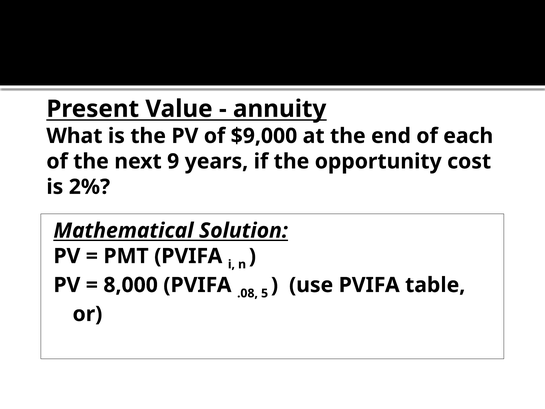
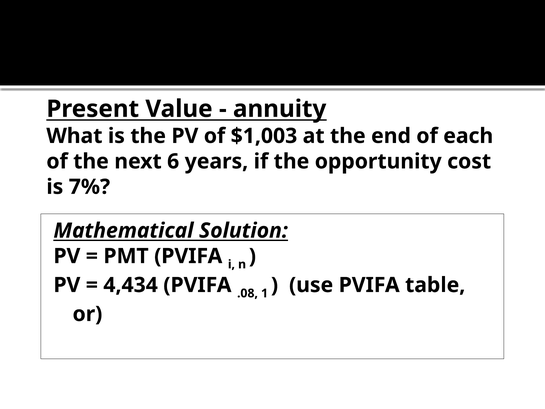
$9,000: $9,000 -> $1,003 (264, 136)
9: 9 -> 6 (173, 161)
2%: 2% -> 7% (89, 187)
8,000: 8,000 -> 4,434 (131, 285)
5: 5 -> 1 (265, 293)
